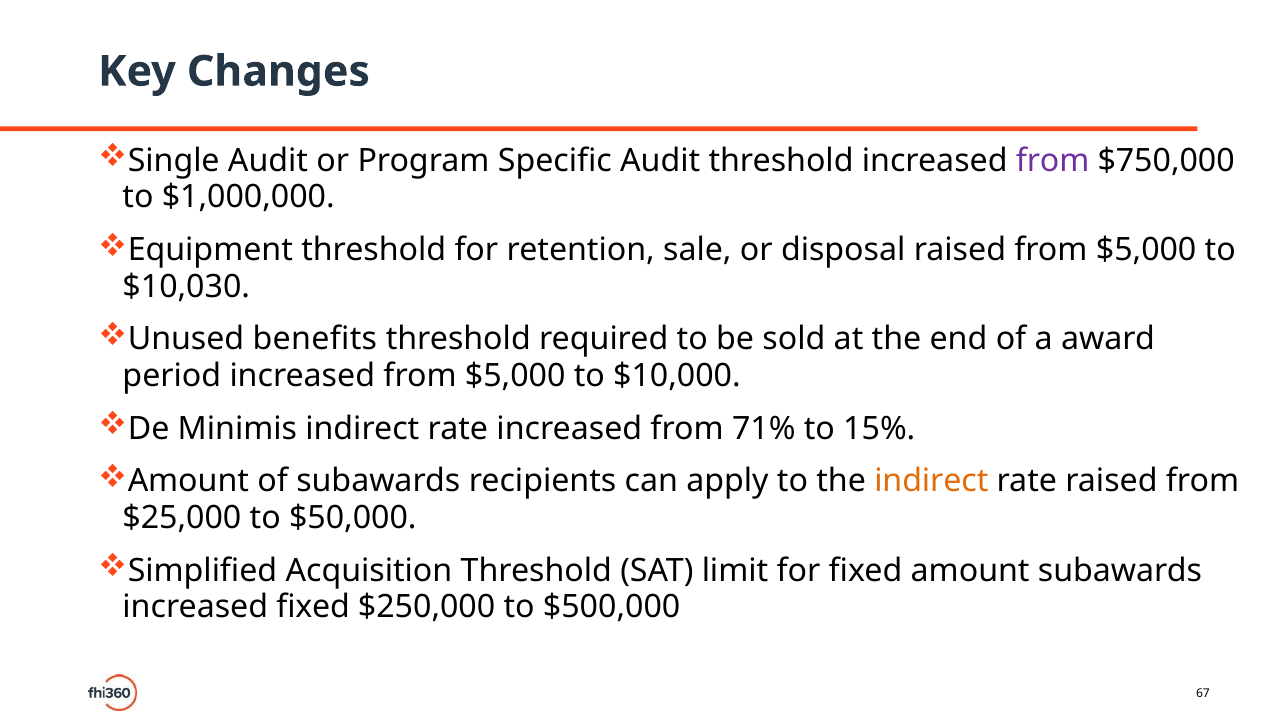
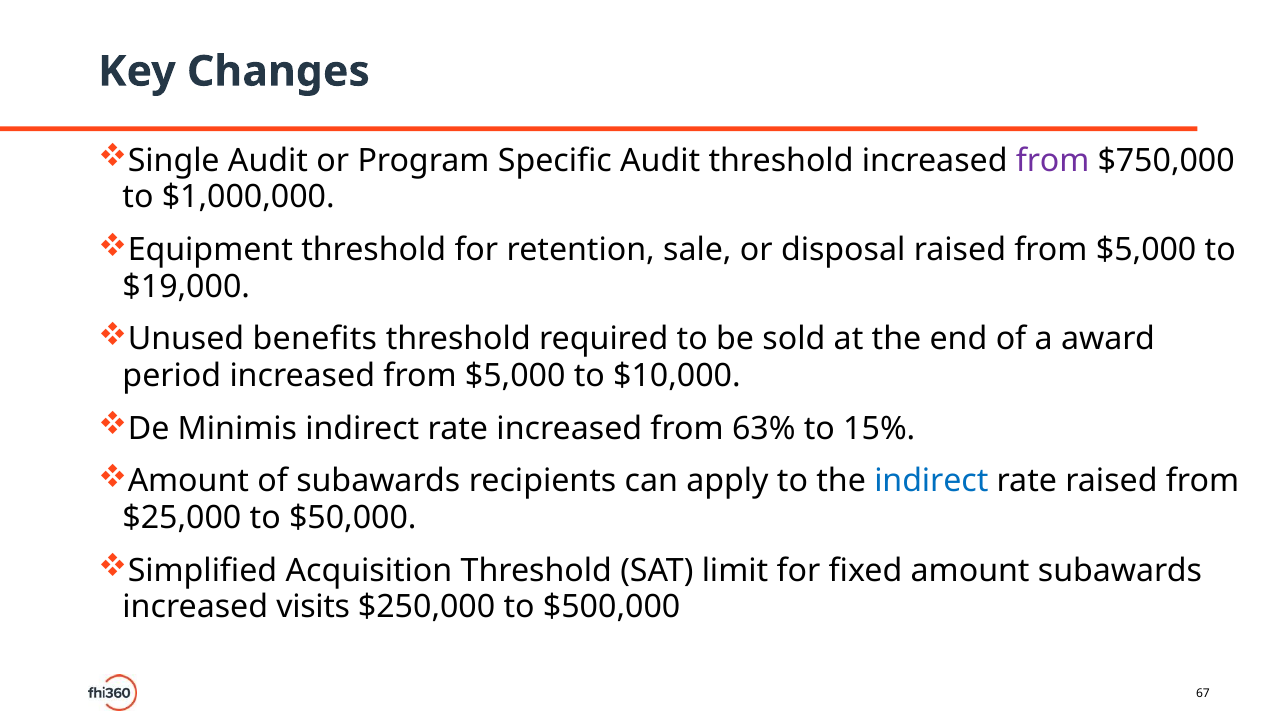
$10,030: $10,030 -> $19,000 (186, 287)
71%: 71% -> 63% (764, 429)
indirect colour: orange -> blue (931, 482)
increased fixed: fixed -> visits (313, 607)
